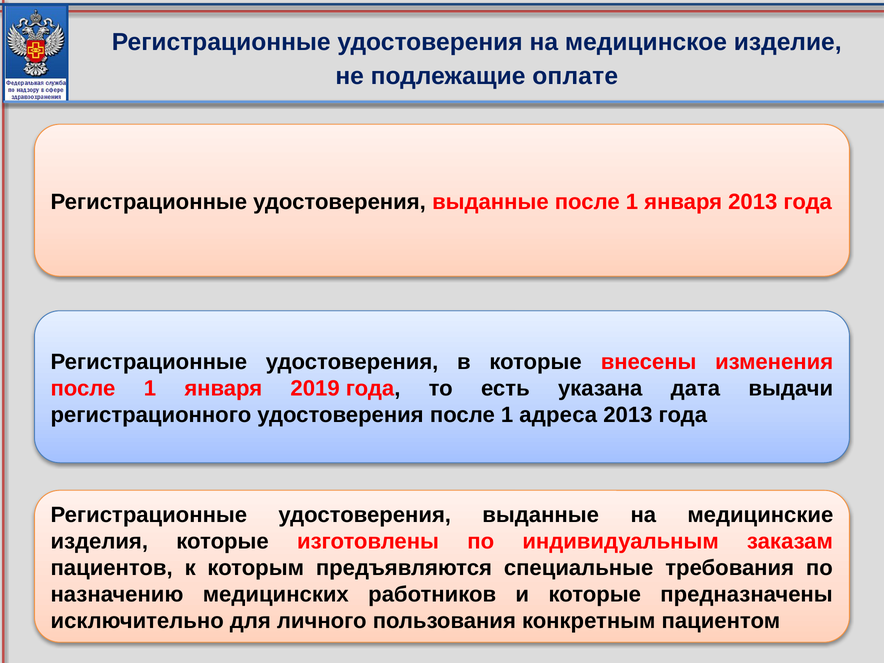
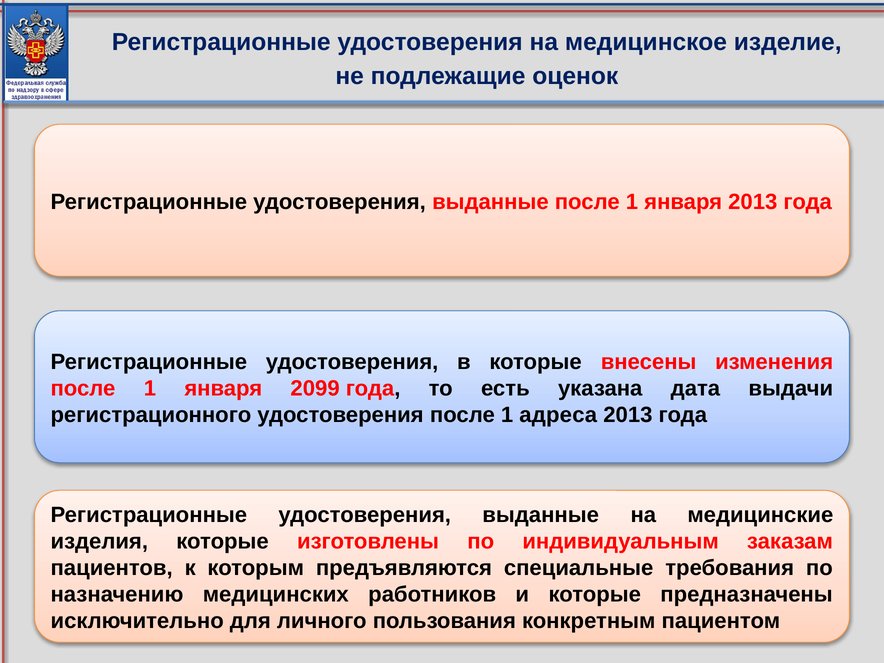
оплате: оплате -> оценок (575, 76)
2019: 2019 -> 2099 (315, 388)
